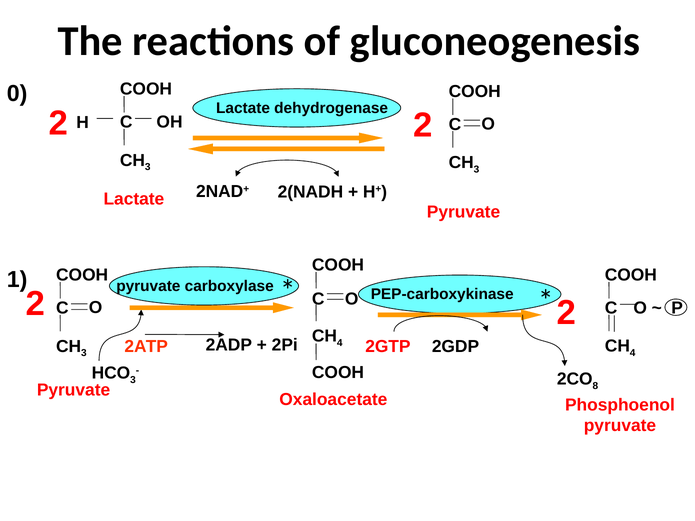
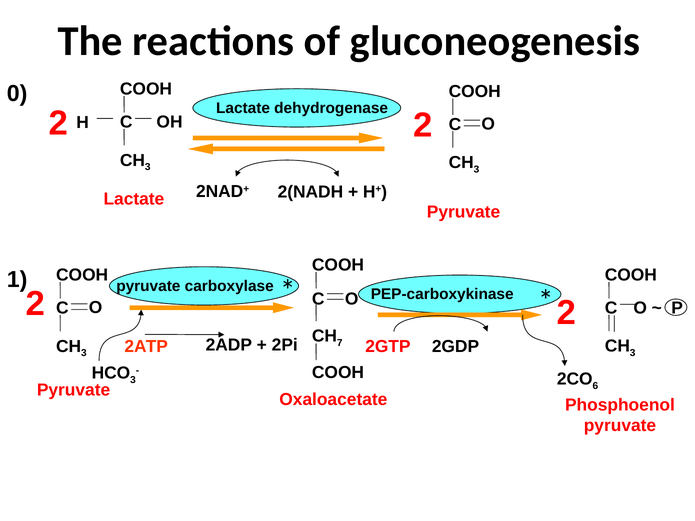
4: 4 -> 7 (340, 343)
4: 4 -> 3 (633, 353)
8: 8 -> 6 (595, 386)
